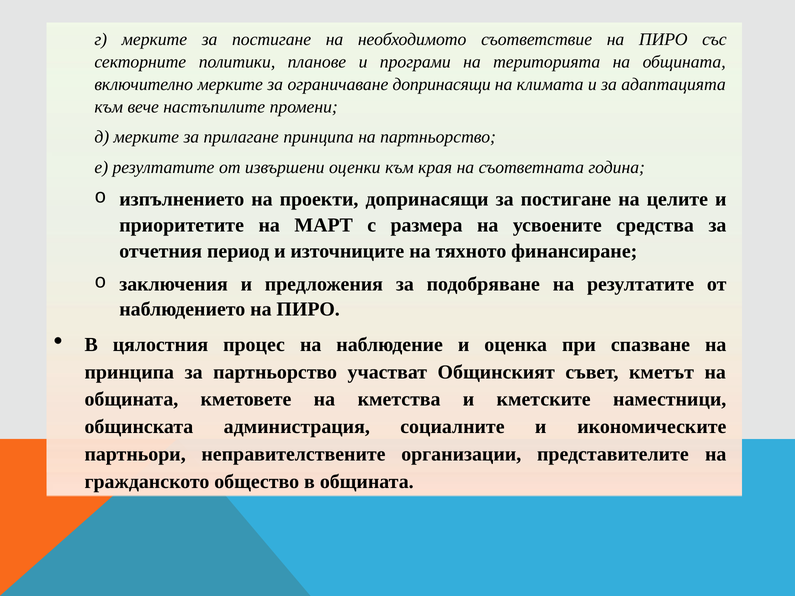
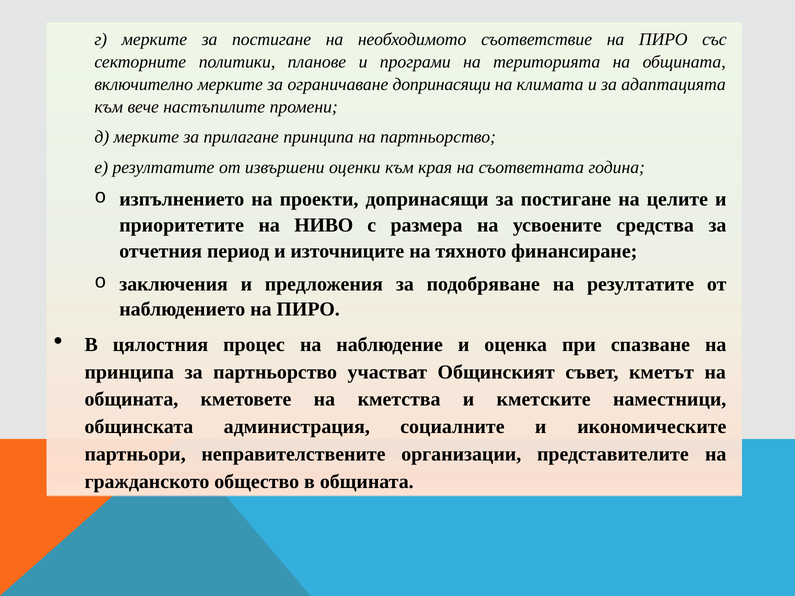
МАРТ: МАРТ -> НИВО (324, 225)
